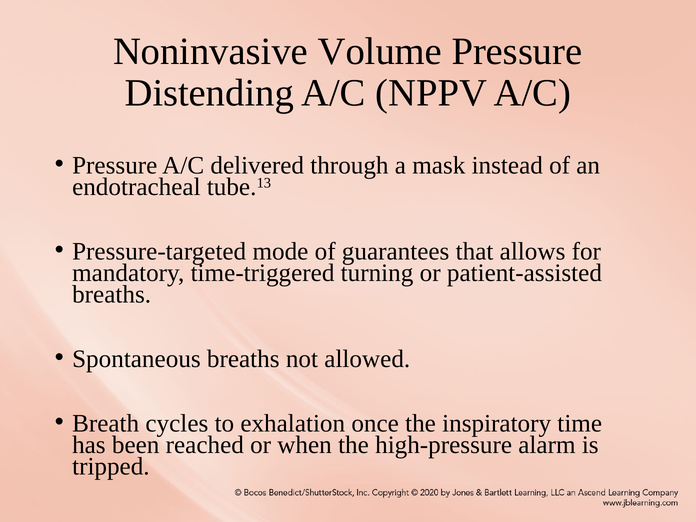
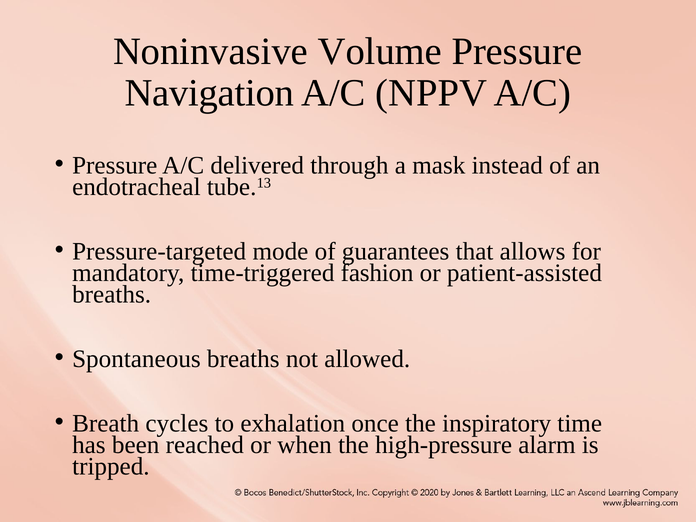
Distending: Distending -> Navigation (209, 93)
turning: turning -> fashion (377, 273)
